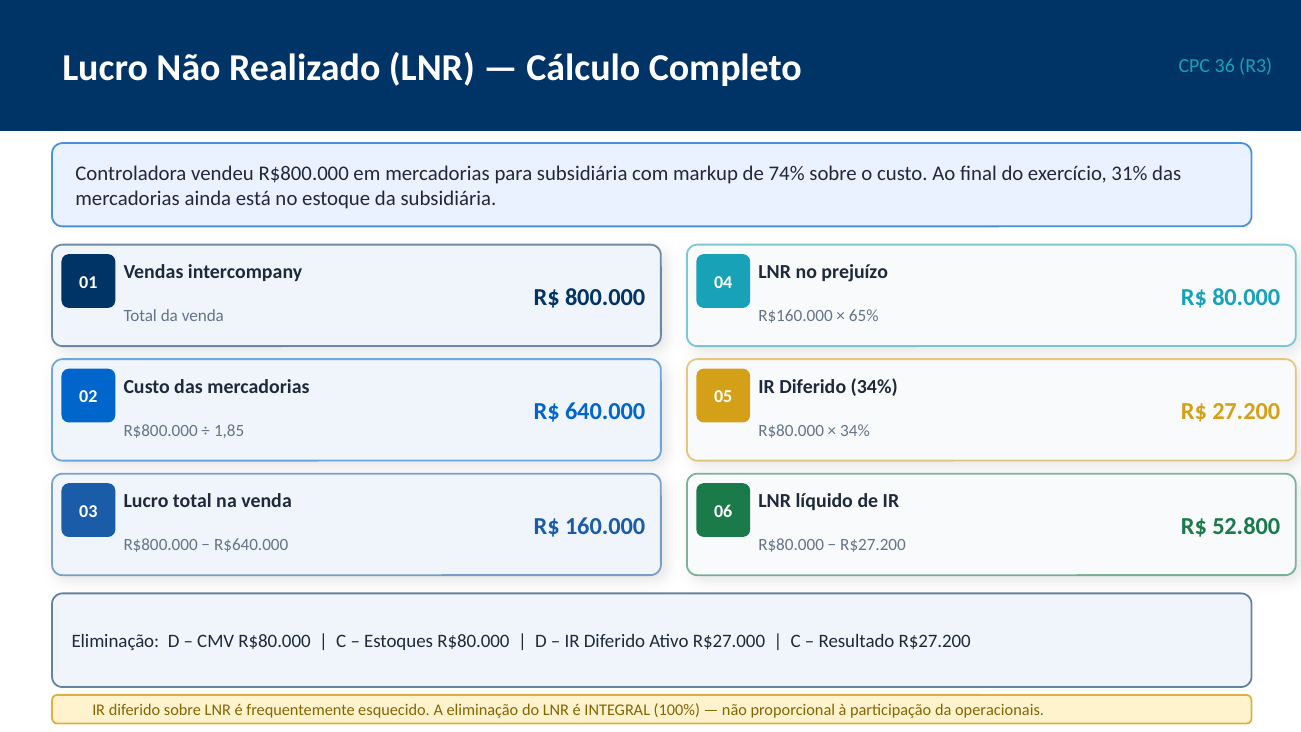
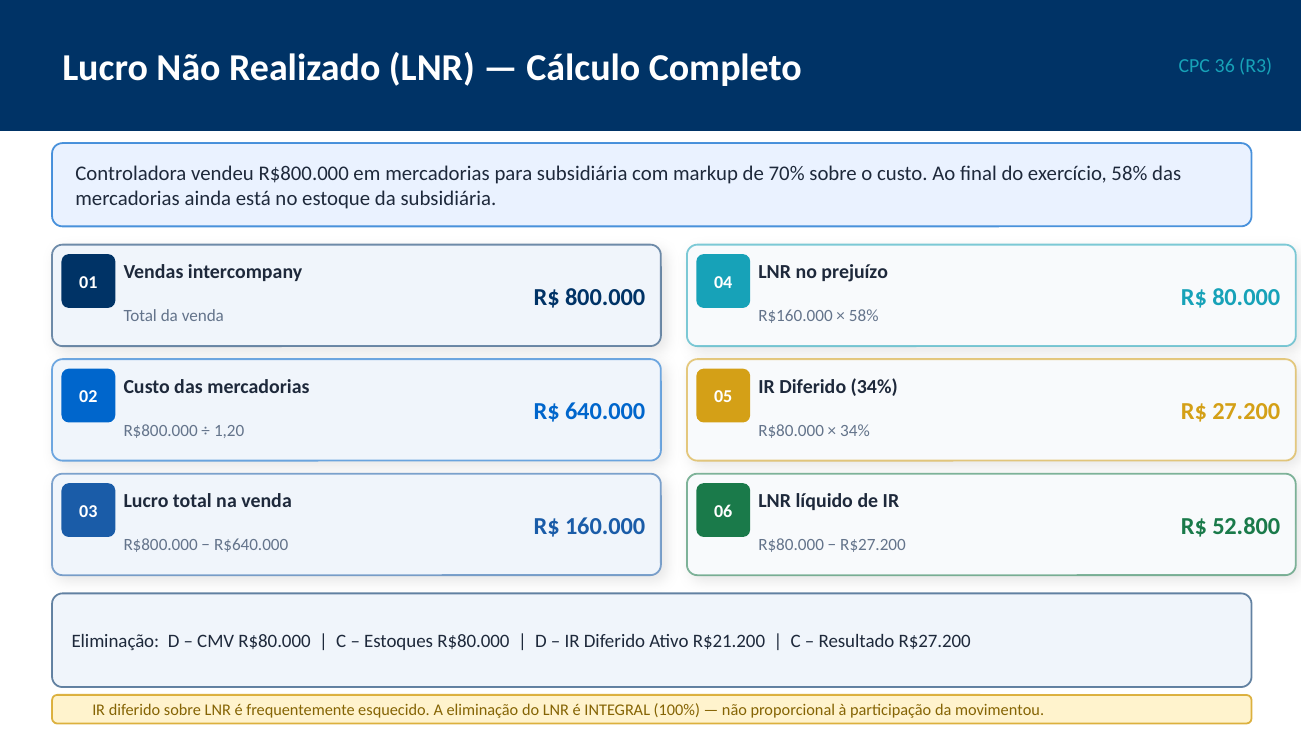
74%: 74% -> 70% (787, 174)
exercício 31%: 31% -> 58% (1129, 174)
65%: 65% -> 58% (864, 316)
1,85: 1,85 -> 1,20 (229, 430)
R$27.000: R$27.000 -> R$21.200 (729, 641)
operacionais: operacionais -> movimentou (1000, 710)
